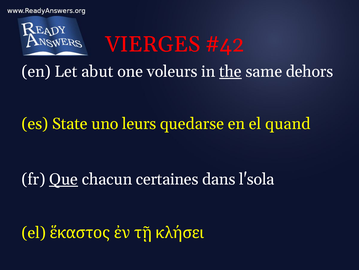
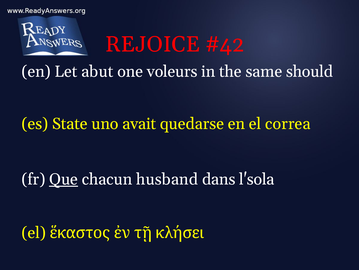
VIERGES: VIERGES -> REJOICE (153, 44)
the underline: present -> none (230, 72)
dehors: dehors -> should (310, 72)
leurs: leurs -> avait (139, 124)
quand: quand -> correa (288, 124)
certaines: certaines -> husband (167, 179)
